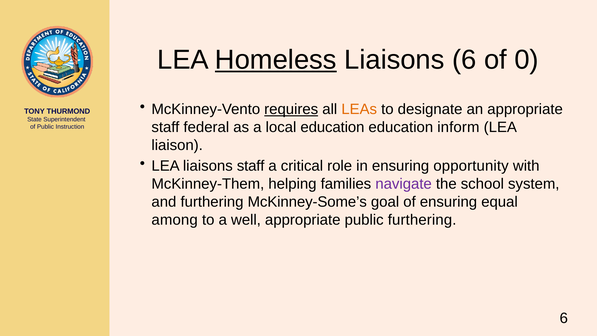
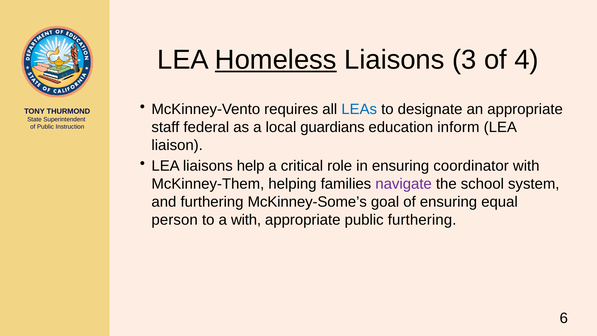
Liaisons 6: 6 -> 3 (464, 60)
0: 0 -> 4 (527, 60)
requires underline: present -> none (291, 109)
LEAs colour: orange -> blue (359, 109)
local education: education -> guardians (332, 127)
liaisons staff: staff -> help (251, 166)
opportunity: opportunity -> coordinator (471, 166)
among: among -> person (175, 220)
a well: well -> with (246, 220)
